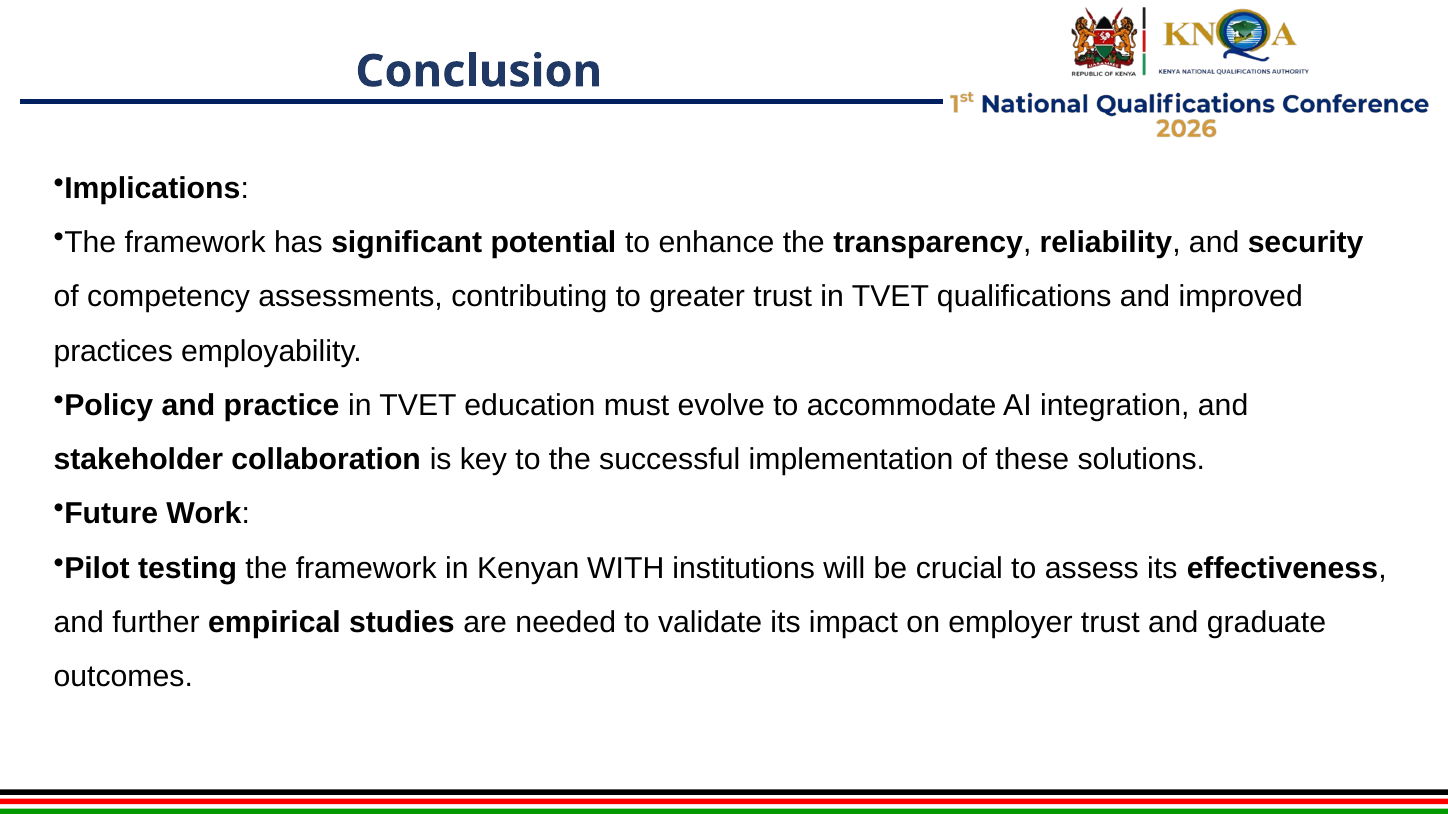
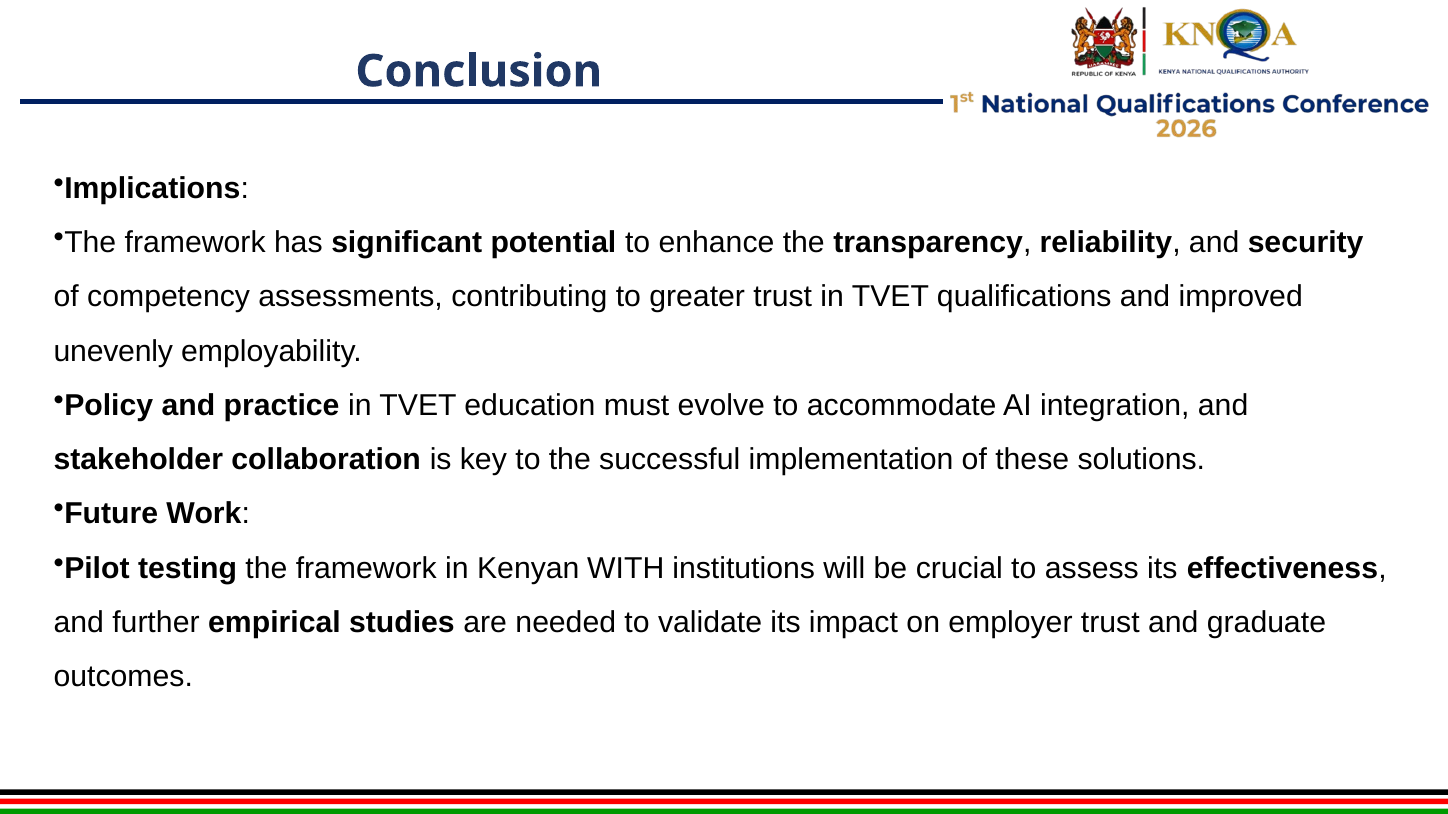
practices: practices -> unevenly (113, 351)
